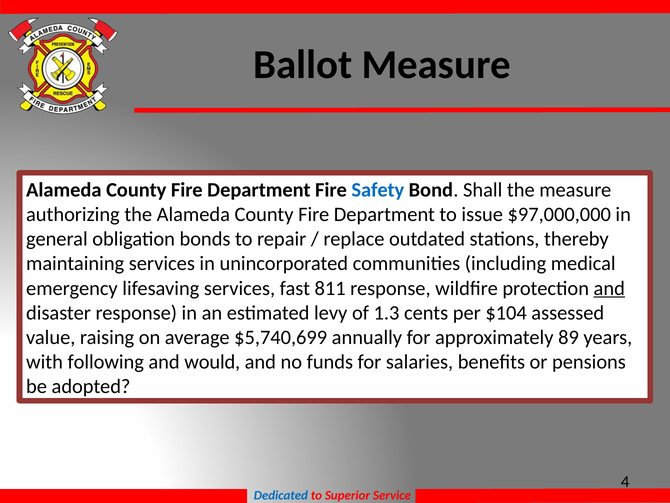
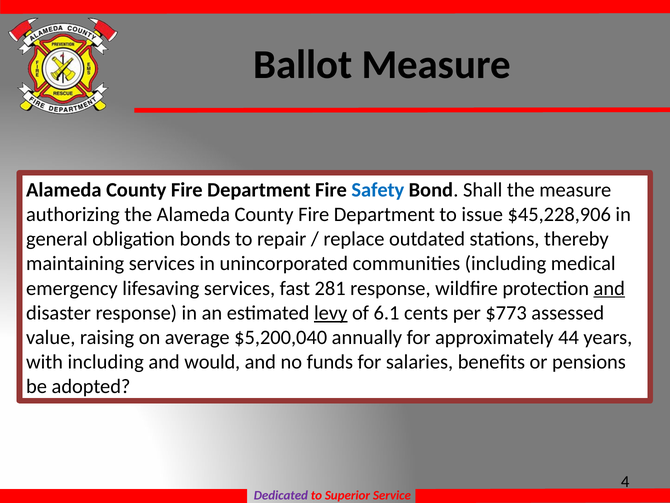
$97,000,000: $97,000,000 -> $45,228,906 (559, 214)
811: 811 -> 281 (330, 288)
levy underline: none -> present (331, 313)
1.3: 1.3 -> 6.1 (386, 313)
$104: $104 -> $773 (506, 313)
$5,740,699: $5,740,699 -> $5,200,040 (281, 337)
89: 89 -> 44 (569, 337)
with following: following -> including (106, 362)
Dedicated colour: blue -> purple (281, 495)
